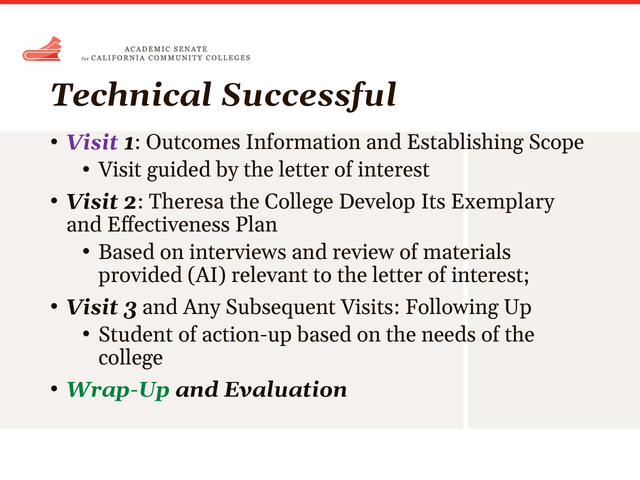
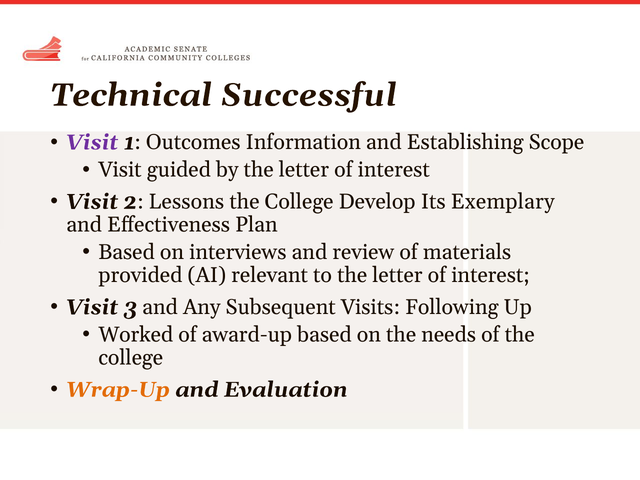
Theresa: Theresa -> Lessons (186, 202)
Student: Student -> Worked (136, 335)
action-up: action-up -> award-up (247, 335)
Wrap-Up colour: green -> orange (118, 390)
